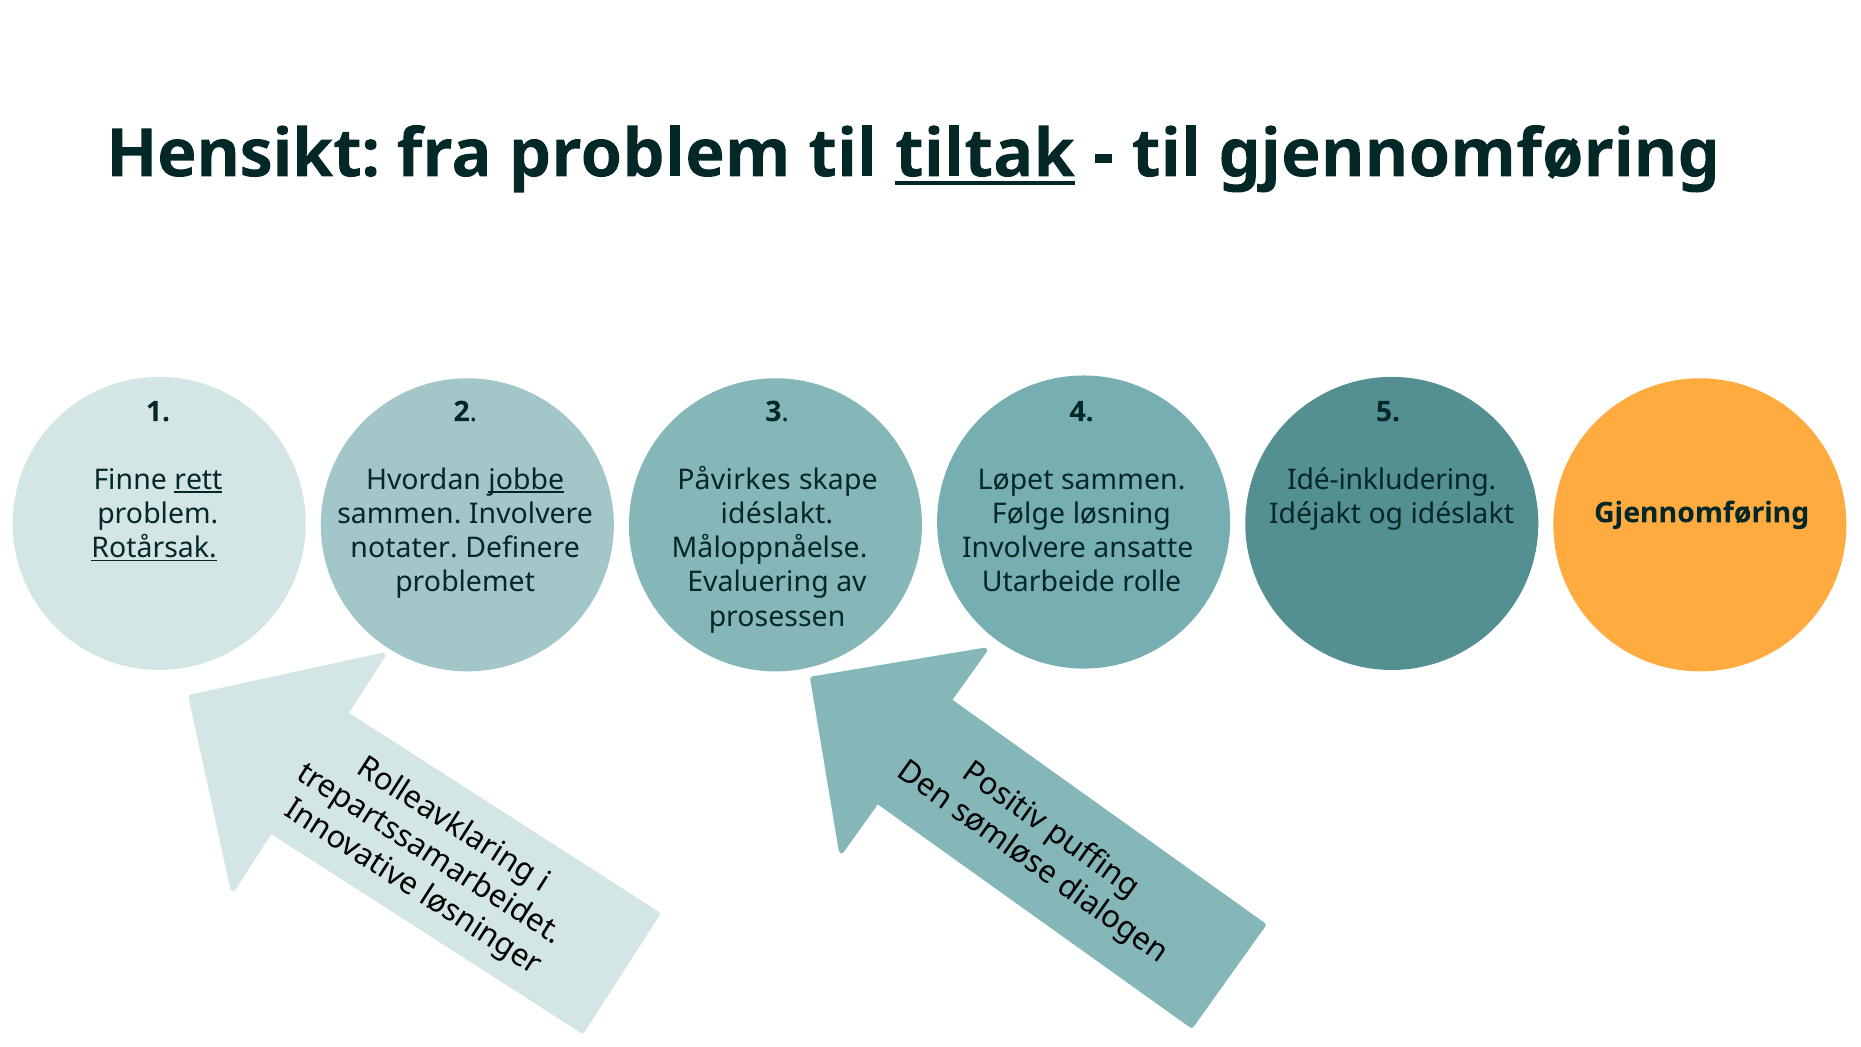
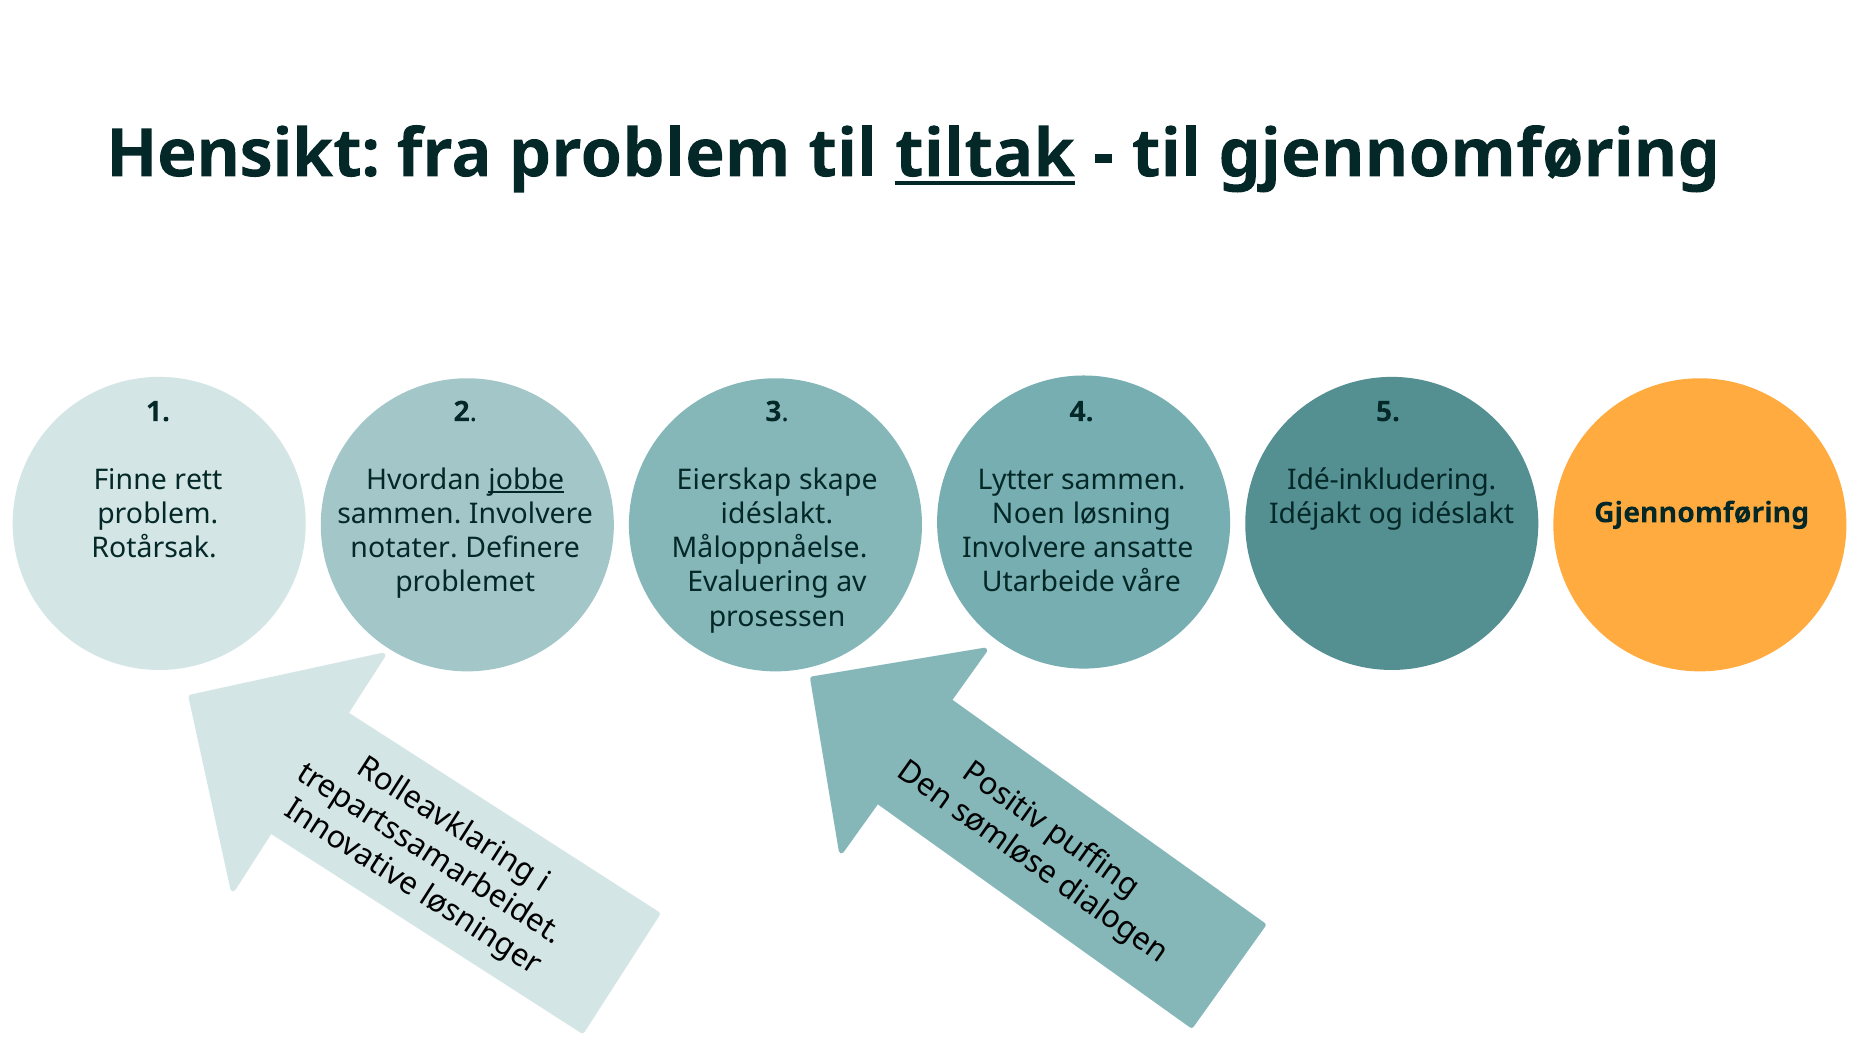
rett underline: present -> none (198, 480)
Påvirkes: Påvirkes -> Eierskap (734, 480)
Løpet: Løpet -> Lytter (1016, 480)
Følge: Følge -> Noen (1029, 514)
Rotårsak underline: present -> none (154, 548)
rolle: rolle -> våre (1152, 582)
